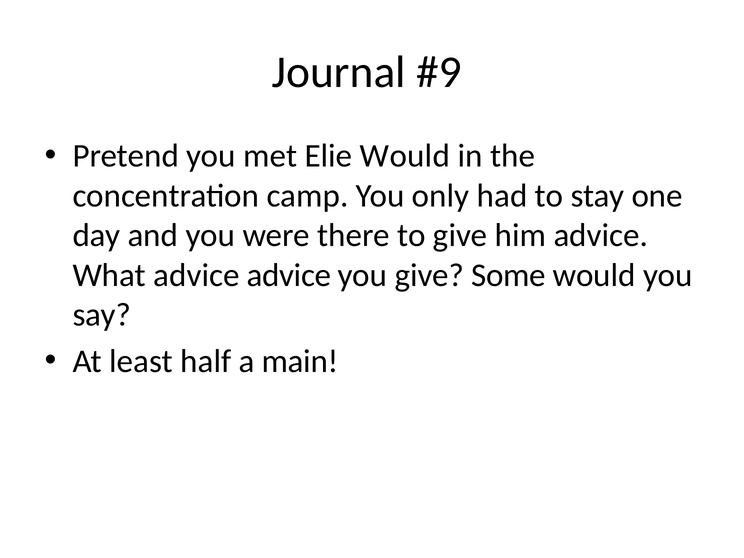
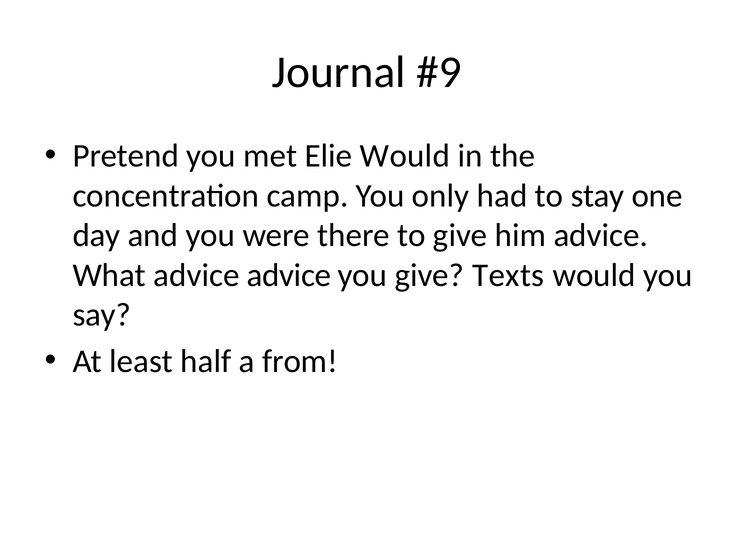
Some: Some -> Texts (508, 275)
main: main -> from (300, 361)
